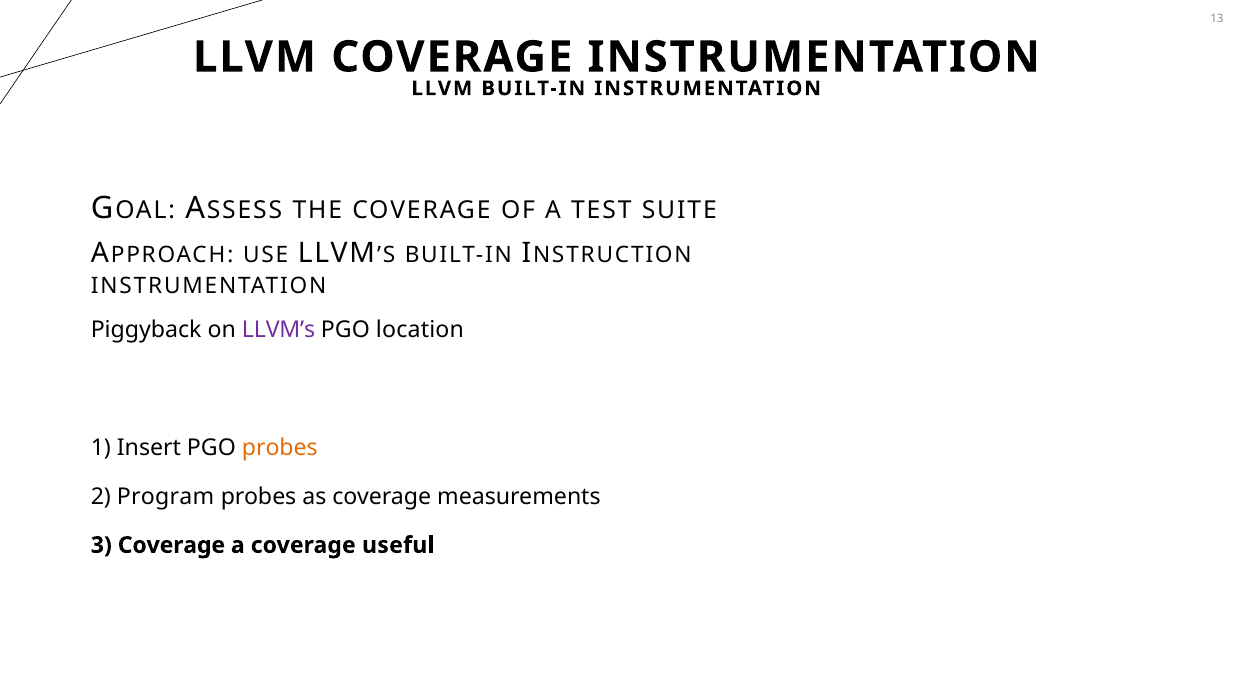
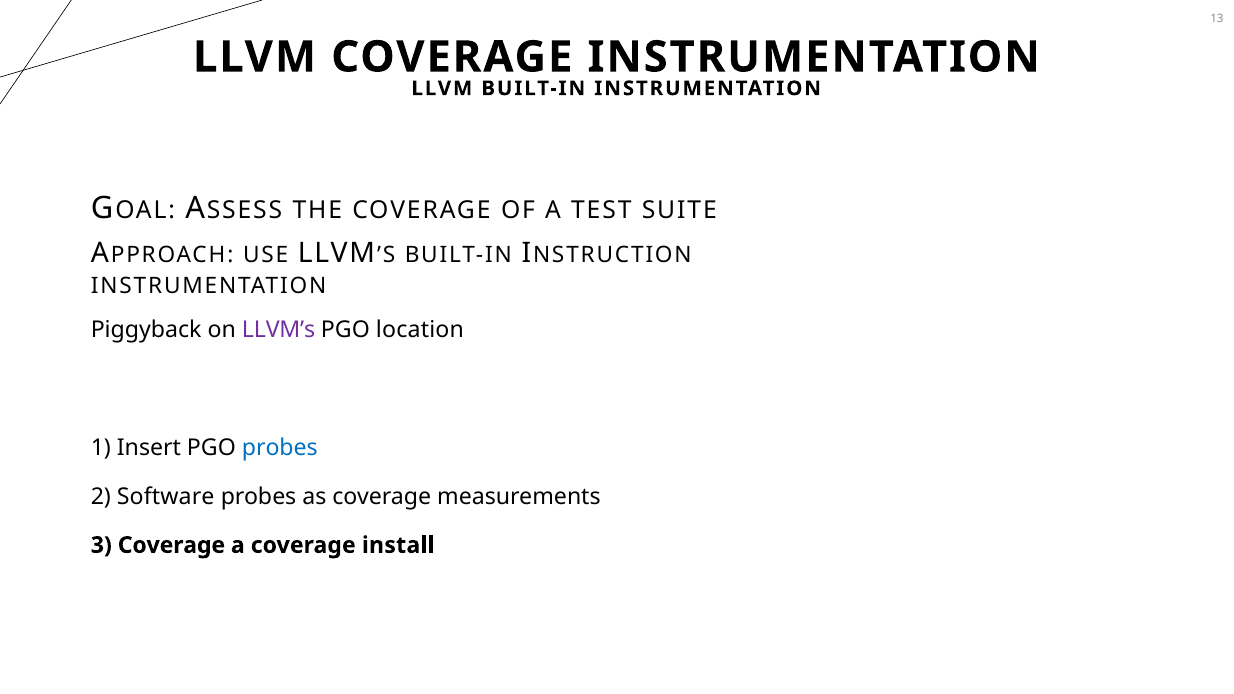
probes colour: orange -> blue (280, 448)
Program: Program -> Software (166, 497)
useful: useful -> install (398, 545)
